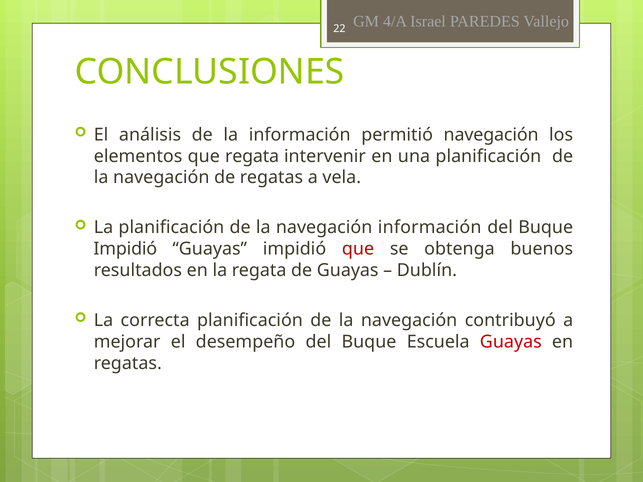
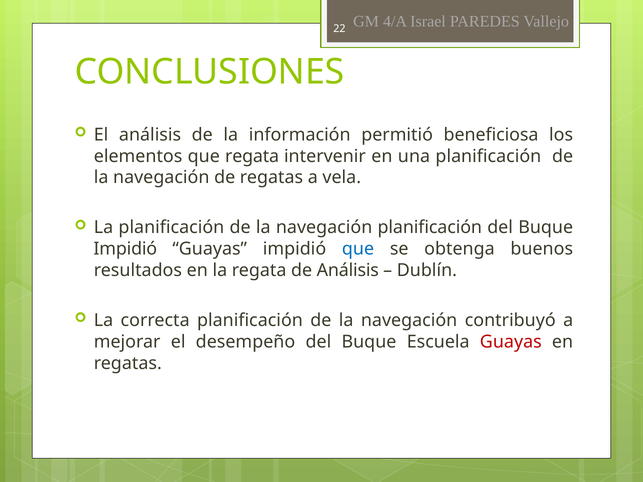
permitió navegación: navegación -> beneficiosa (491, 135)
navegación información: información -> planificación (430, 228)
que colour: red -> blue (358, 249)
de Guayas: Guayas -> Análisis (348, 271)
